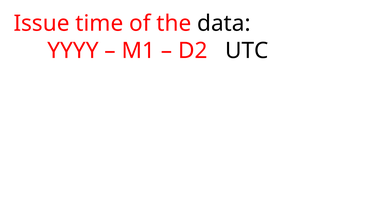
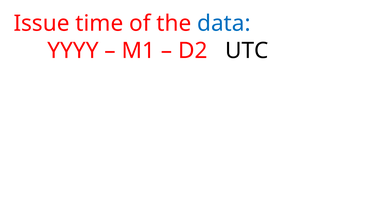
data colour: black -> blue (224, 24)
